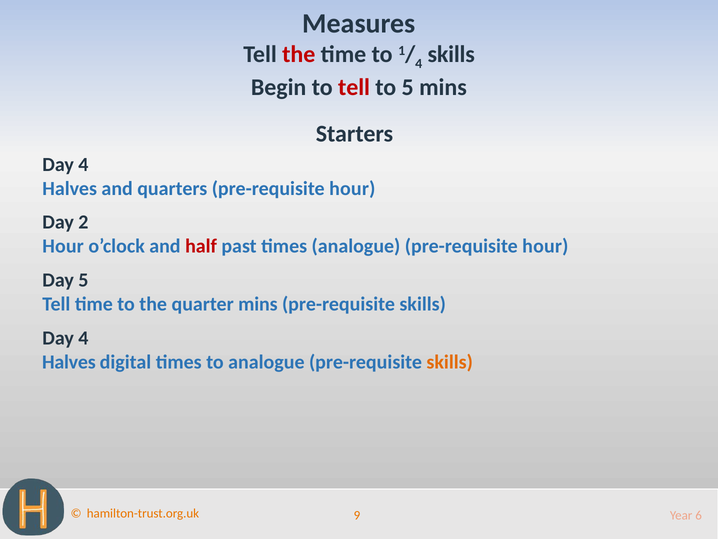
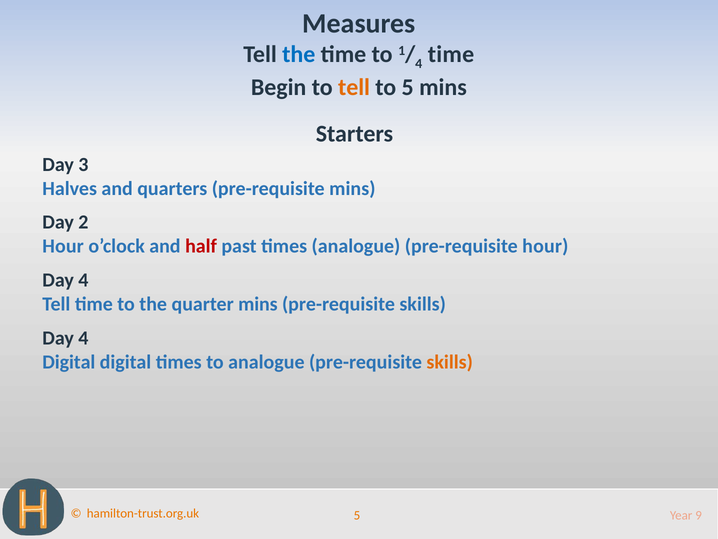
the colour: red -> blue (299, 54)
4 skills: skills -> time (451, 54)
tell colour: red -> orange (354, 87)
4: 4 -> 3 (83, 164)
quarters pre-requisite hour: hour -> mins (352, 188)
5: 5 -> 4 (83, 280)
Halves: Halves -> Digital (69, 362)
9: 9 -> 5 (357, 515)
6: 6 -> 9 (699, 515)
